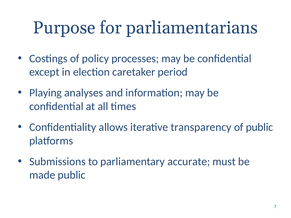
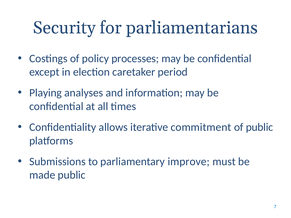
Purpose: Purpose -> Security (64, 28)
transparency: transparency -> commitment (201, 127)
accurate: accurate -> improve (189, 162)
